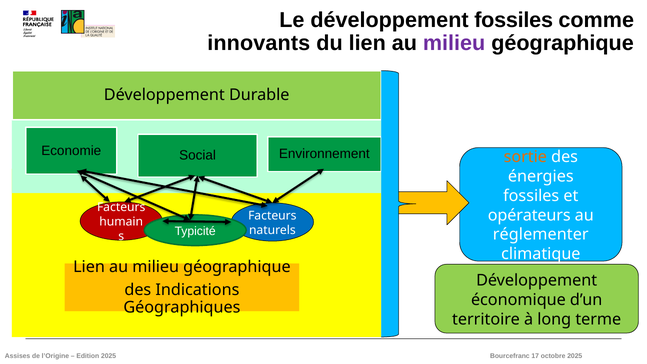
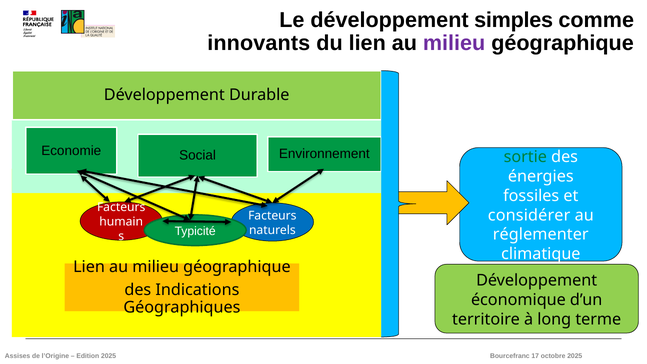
développement fossiles: fossiles -> simples (514, 20)
sortie colour: orange -> green (525, 157)
opérateurs: opérateurs -> considérer (529, 215)
